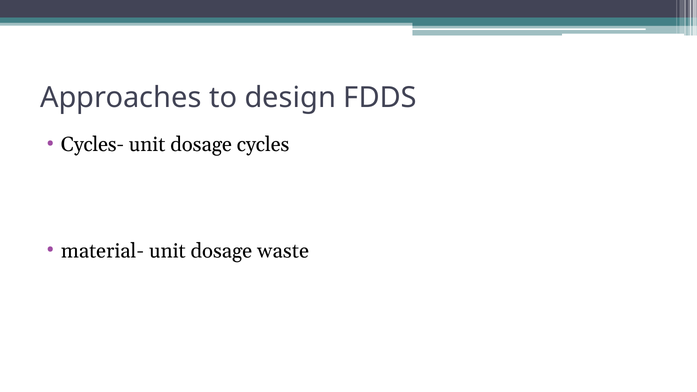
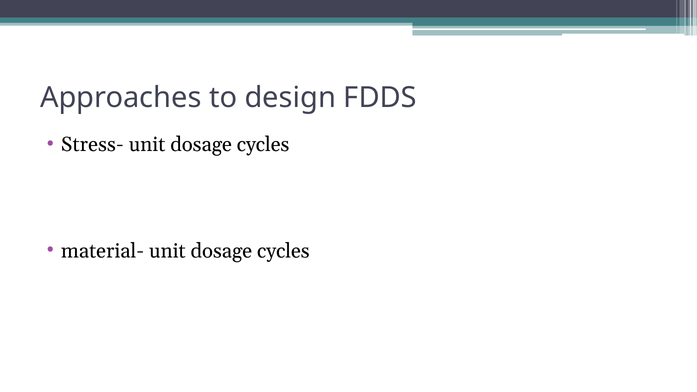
Cycles-: Cycles- -> Stress- (92, 145)
waste: waste -> cycles (283, 251)
